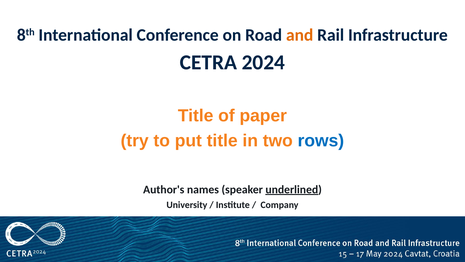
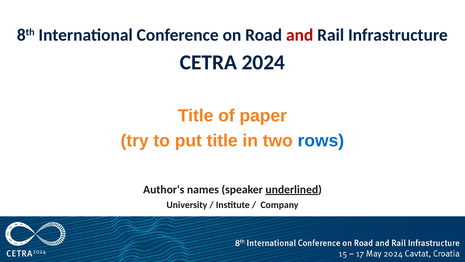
and colour: orange -> red (300, 35)
